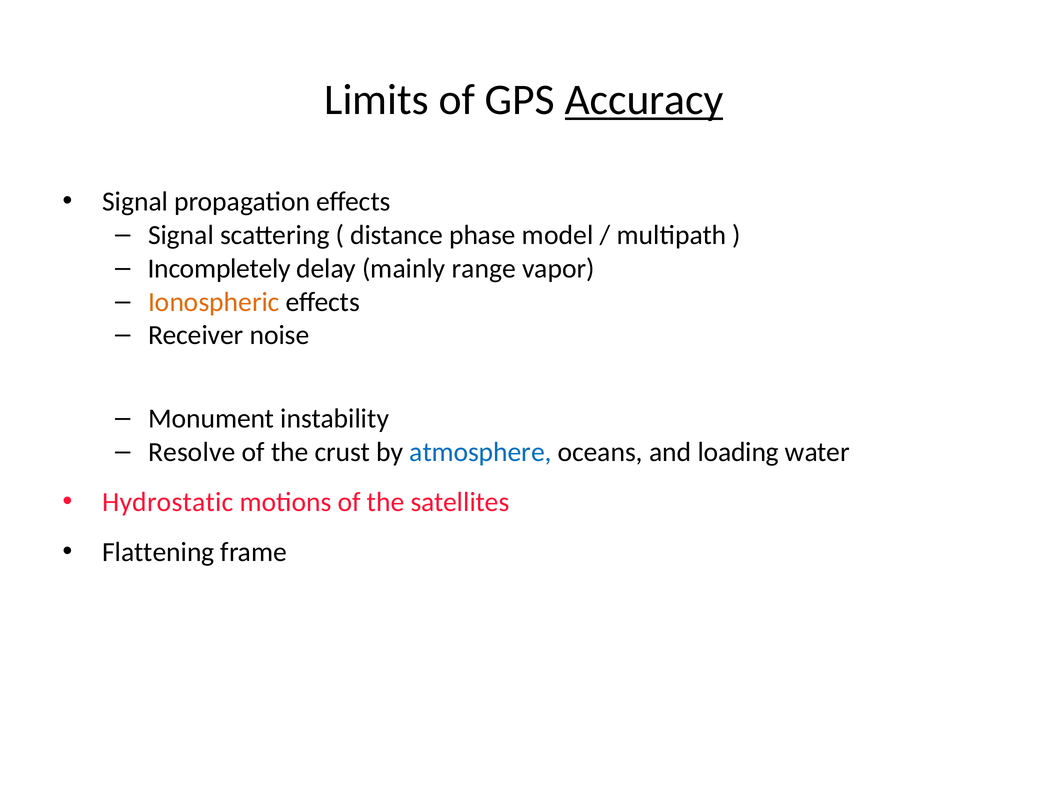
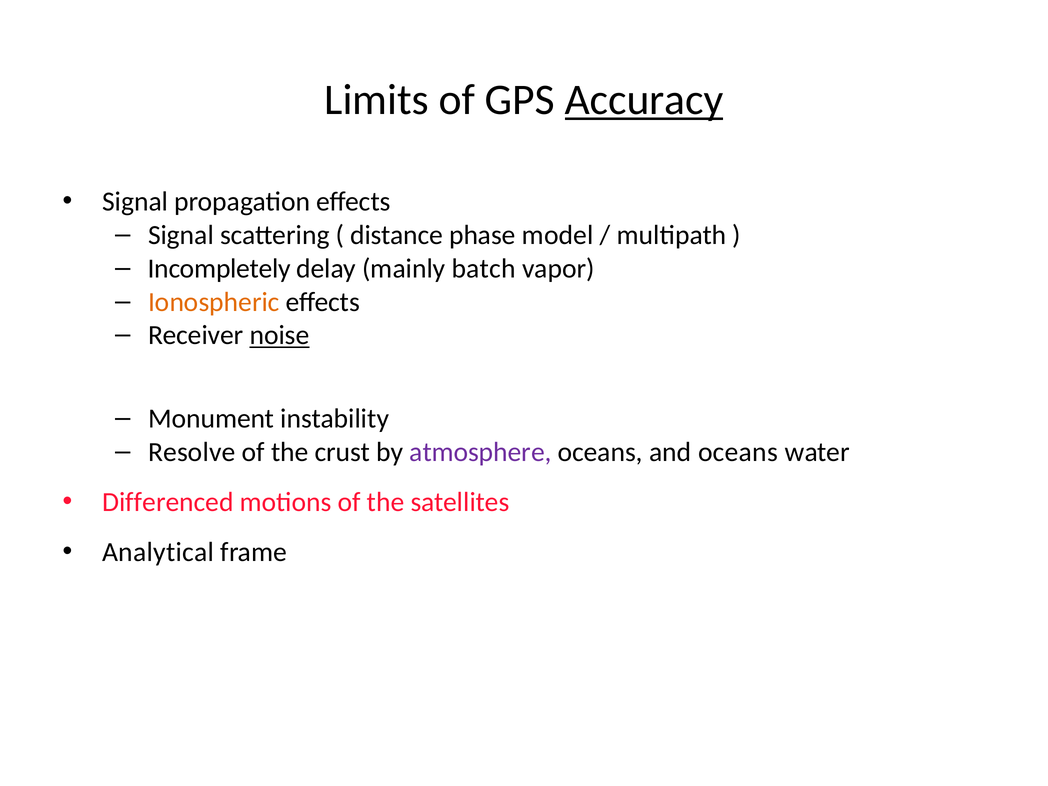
range: range -> batch (484, 269)
noise underline: none -> present (280, 335)
atmosphere colour: blue -> purple (480, 452)
and loading: loading -> oceans (738, 452)
Hydrostatic: Hydrostatic -> Differenced (168, 502)
Flattening: Flattening -> Analytical (158, 552)
